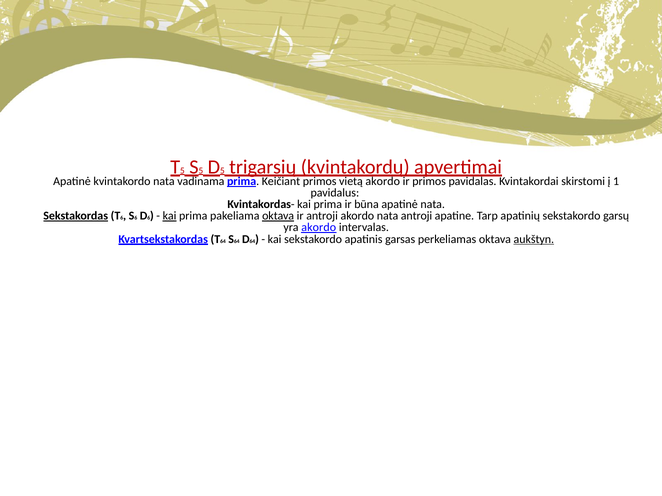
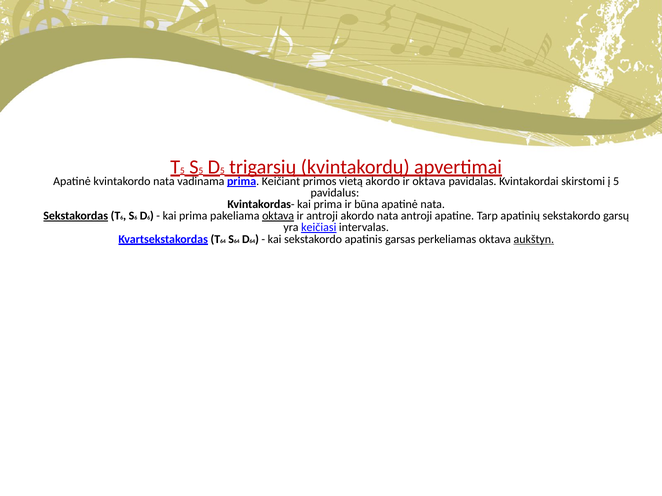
ir primos: primos -> oktava (429, 181)
į 1: 1 -> 5 (616, 181)
kai underline: present -> none (170, 216)
yra akordo: akordo -> keičiasi (319, 228)
